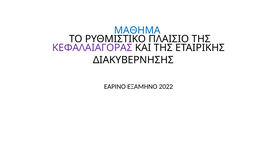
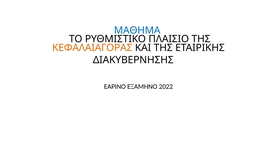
ΚΕΦΑΛΑΙΑΓΟΡΑΣ colour: purple -> orange (92, 48)
